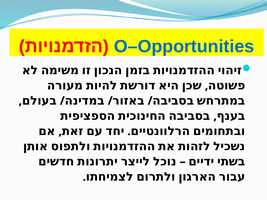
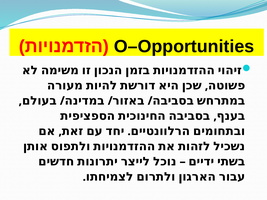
O–Opportunities colour: blue -> black (184, 47)
